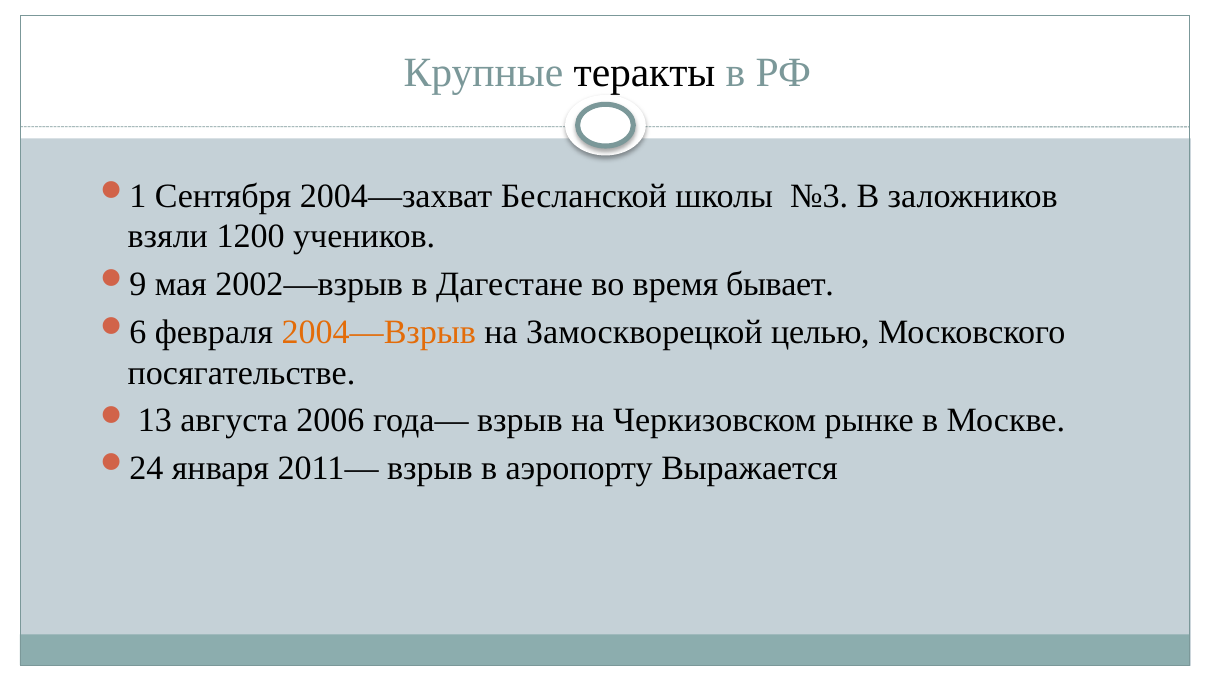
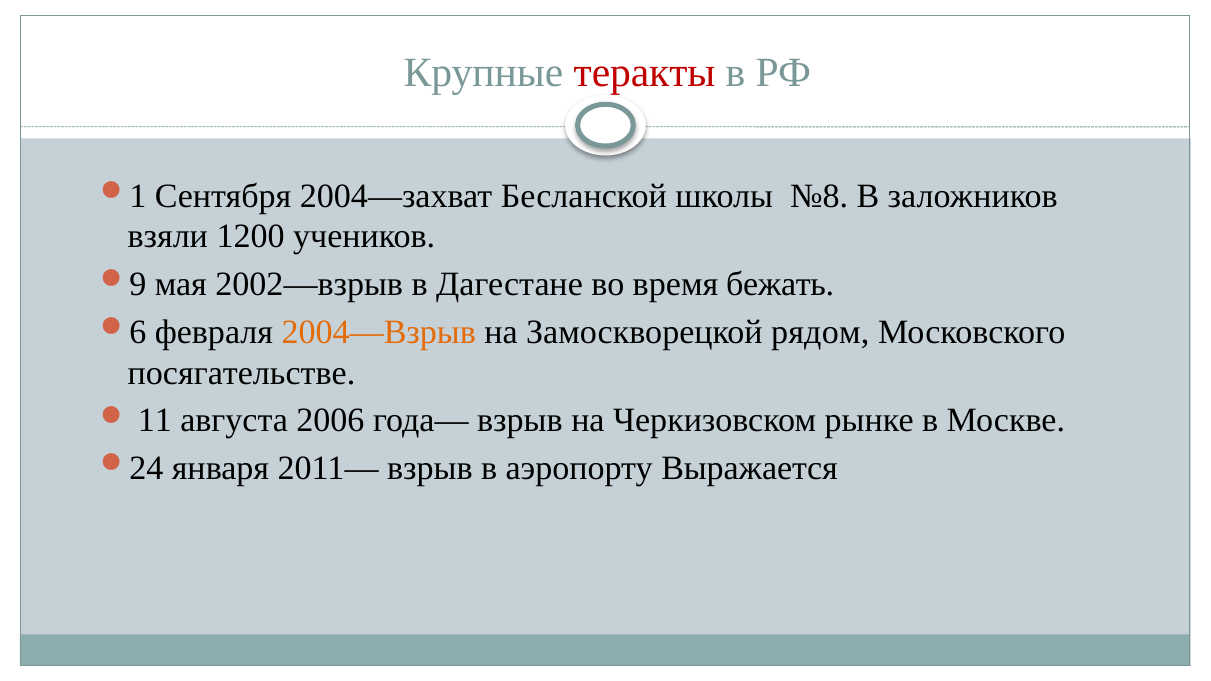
теракты colour: black -> red (645, 73)
№3: №3 -> №8 (819, 196)
бывает: бывает -> бежать (780, 284)
целью: целью -> рядом (820, 332)
13: 13 -> 11 (155, 421)
